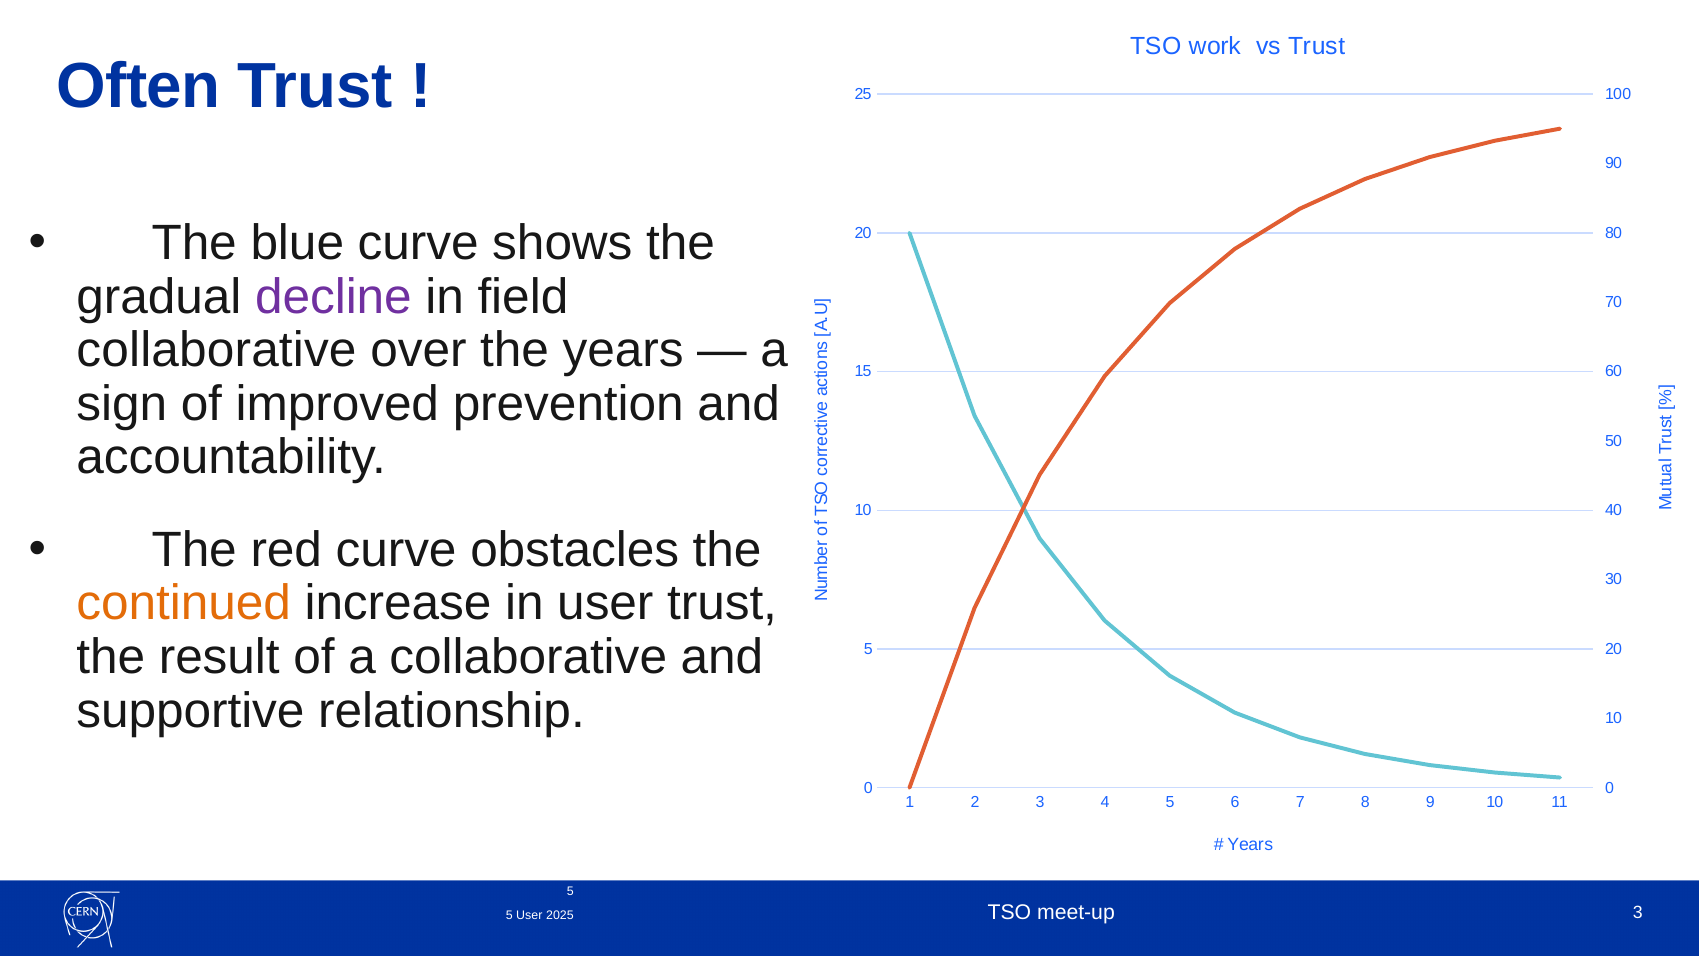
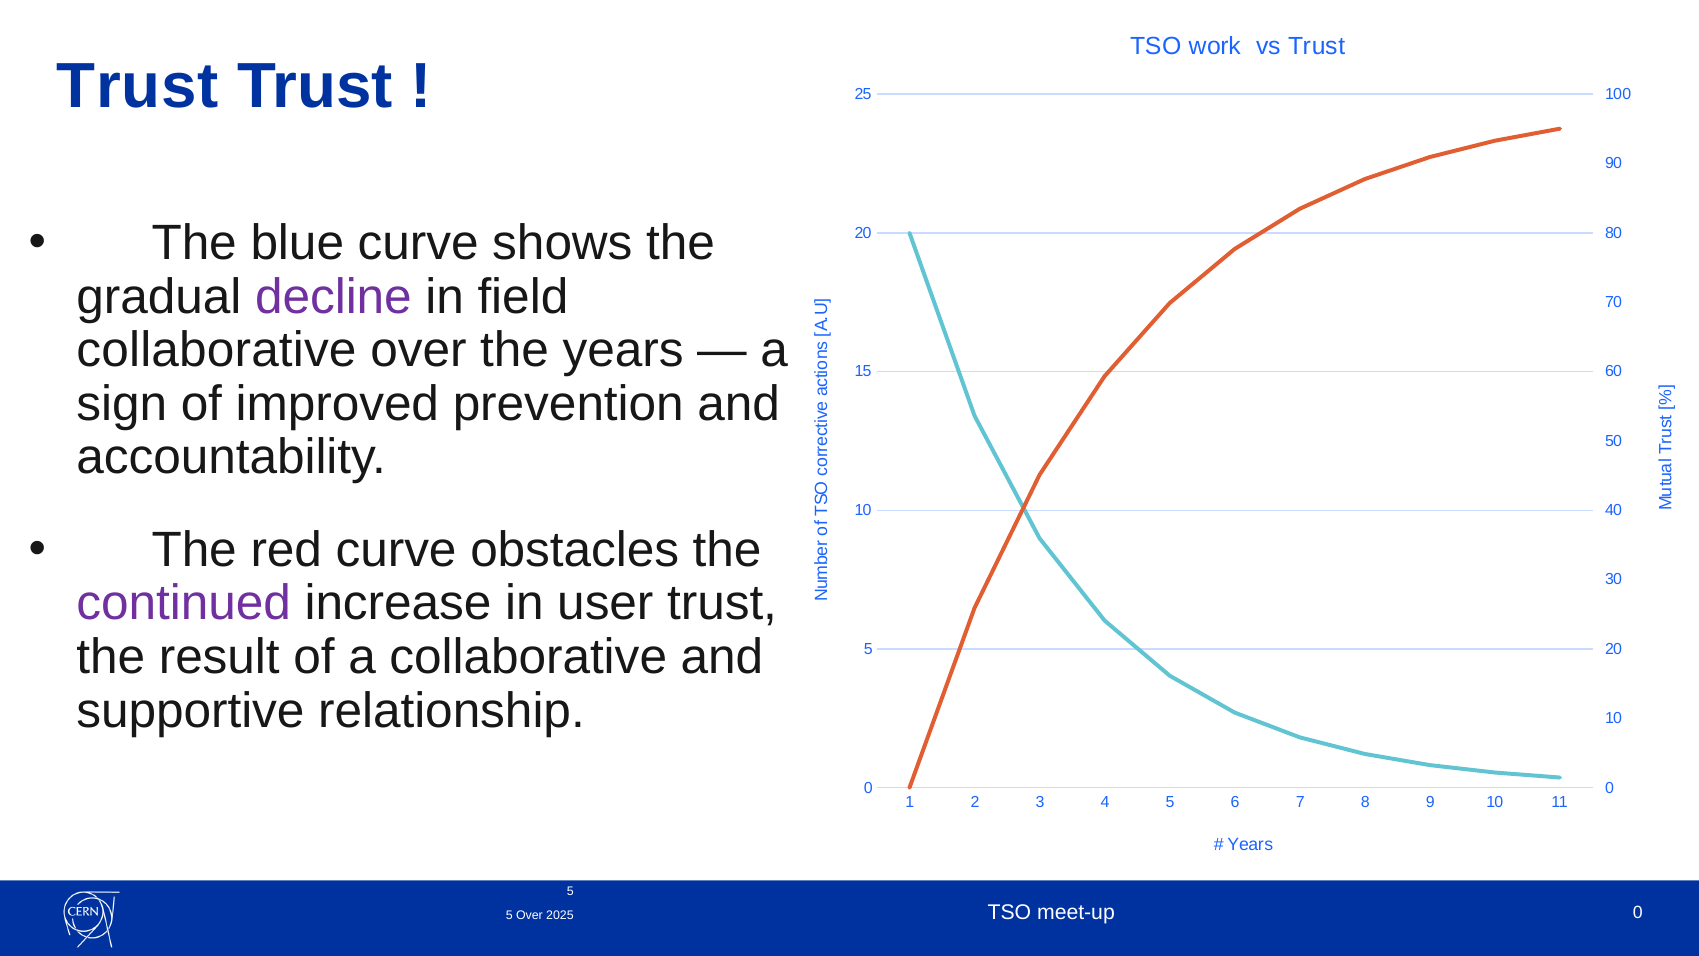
Often: Often -> Trust (138, 86)
continued colour: orange -> purple (184, 603)
5 User: User -> Over (529, 915)
meet-up 3: 3 -> 0 (1638, 912)
